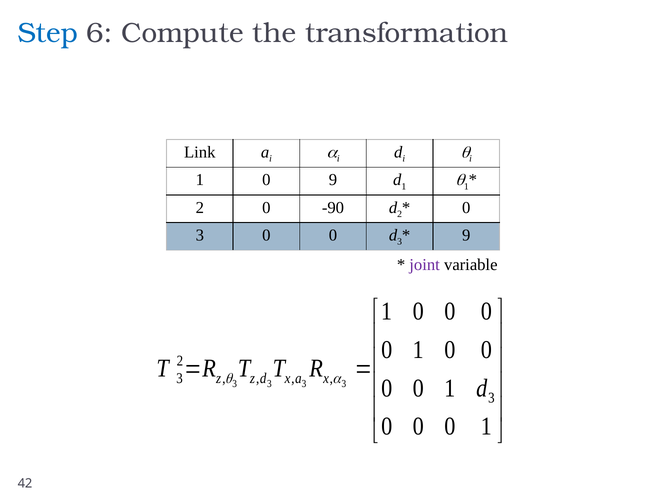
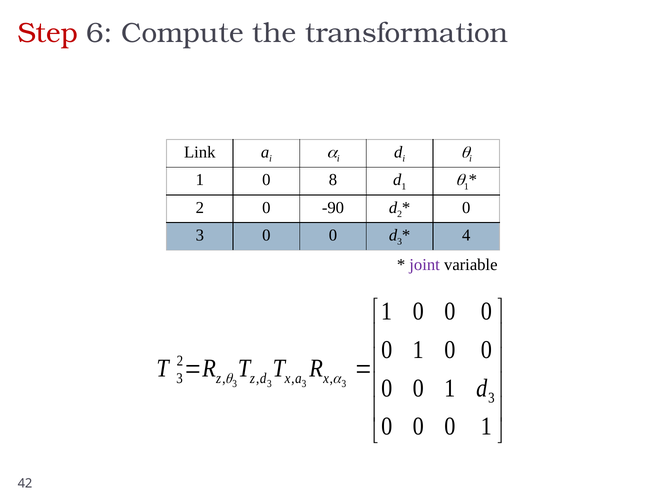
Step colour: blue -> red (48, 33)
0 9: 9 -> 8 (333, 180)
9: 9 -> 4 (466, 236)
